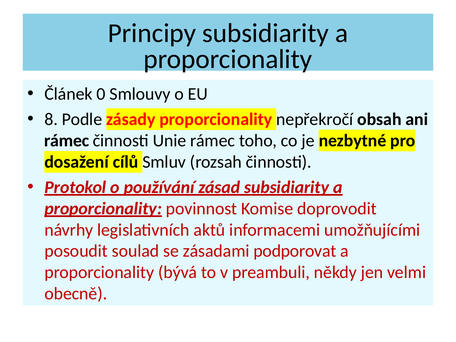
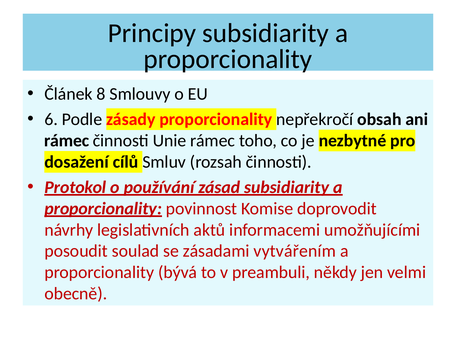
0: 0 -> 8 (101, 94)
8: 8 -> 6 (51, 119)
podporovat: podporovat -> vytvářením (295, 251)
